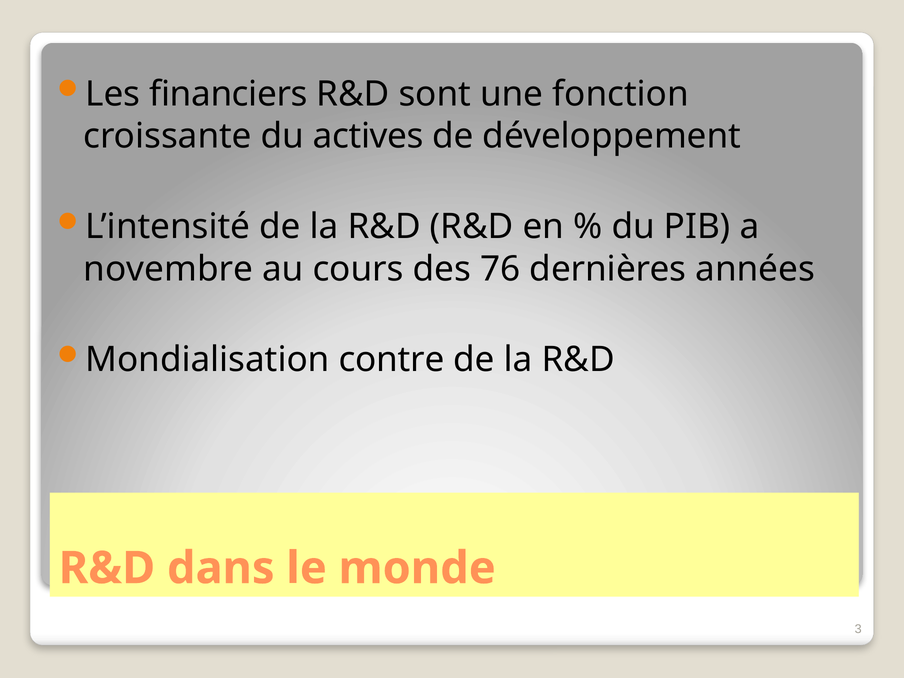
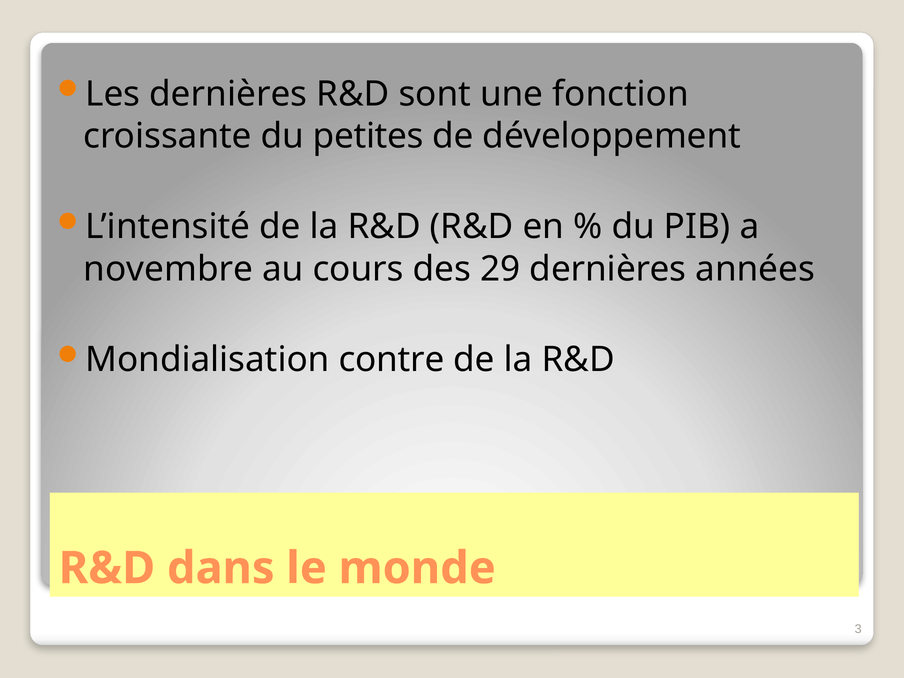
Les financiers: financiers -> dernières (228, 94)
actives: actives -> petites (368, 136)
76: 76 -> 29 (500, 269)
